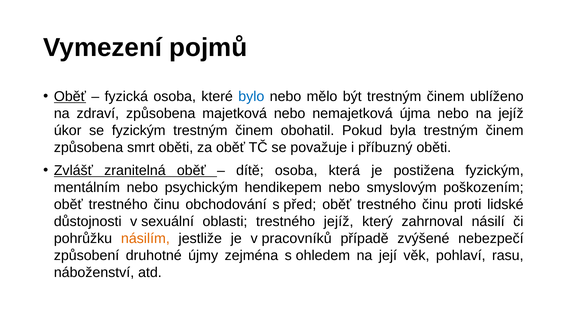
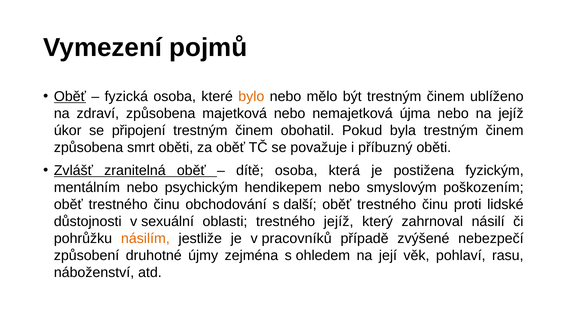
bylo colour: blue -> orange (251, 97)
se fyzickým: fyzickým -> připojení (139, 131)
před: před -> další (300, 204)
